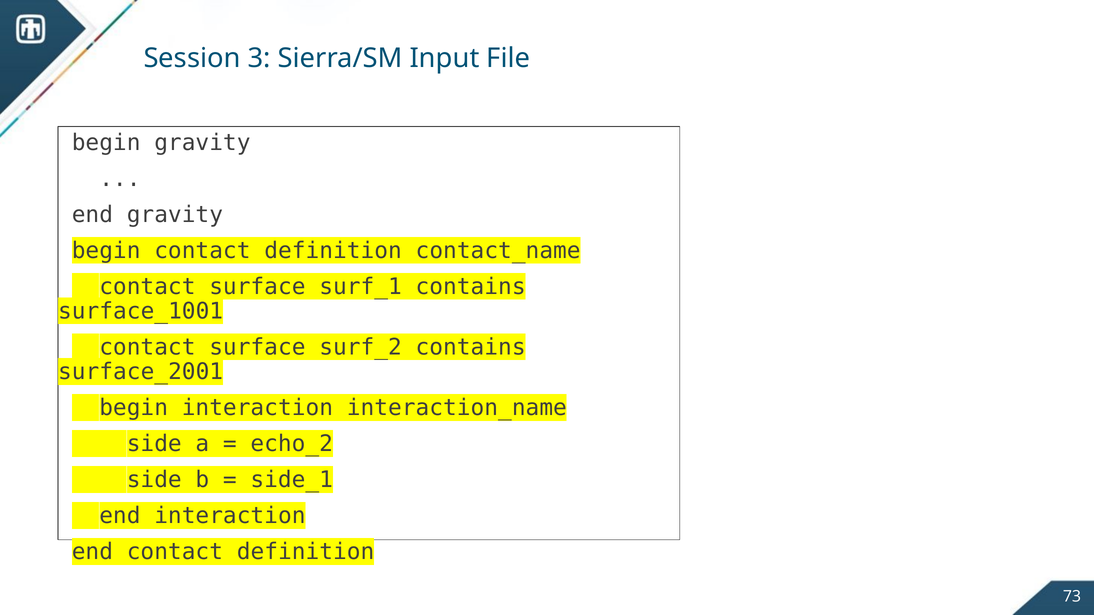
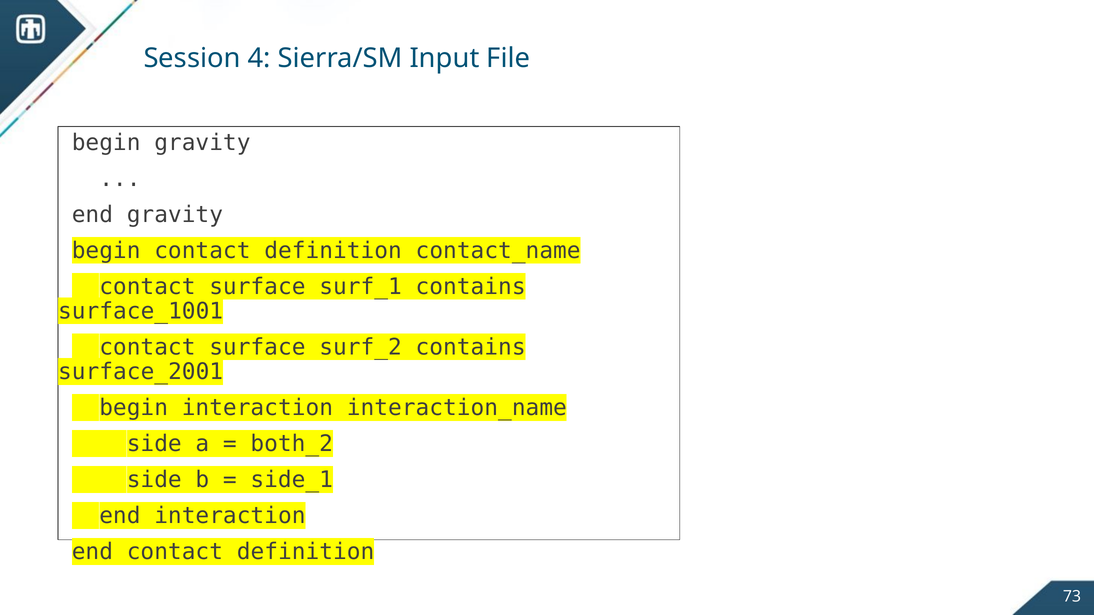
3: 3 -> 4 (259, 58)
echo_2: echo_2 -> both_2 (292, 444)
